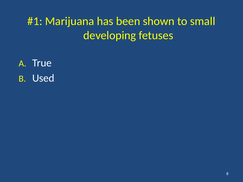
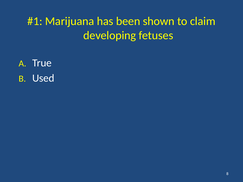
small: small -> claim (203, 21)
